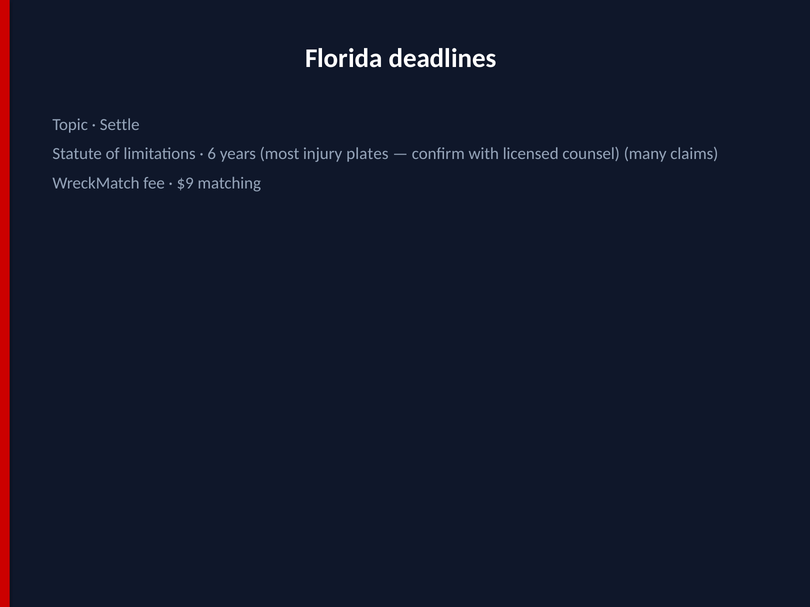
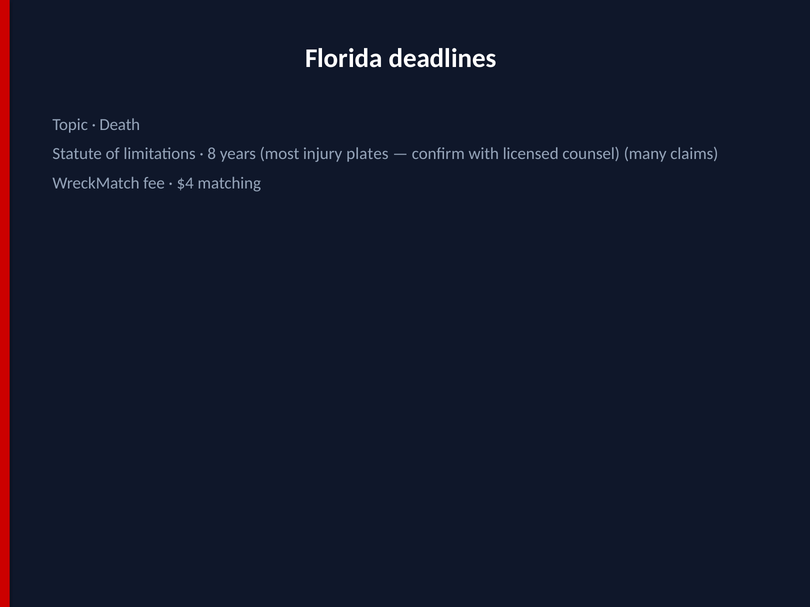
Settle: Settle -> Death (120, 125)
6: 6 -> 8 (212, 154)
$9: $9 -> $4 (185, 183)
